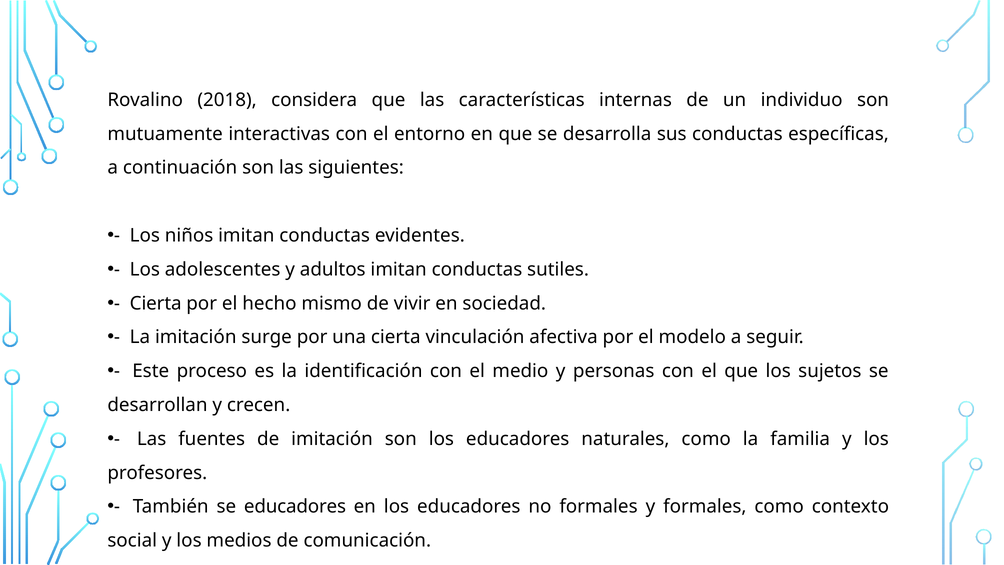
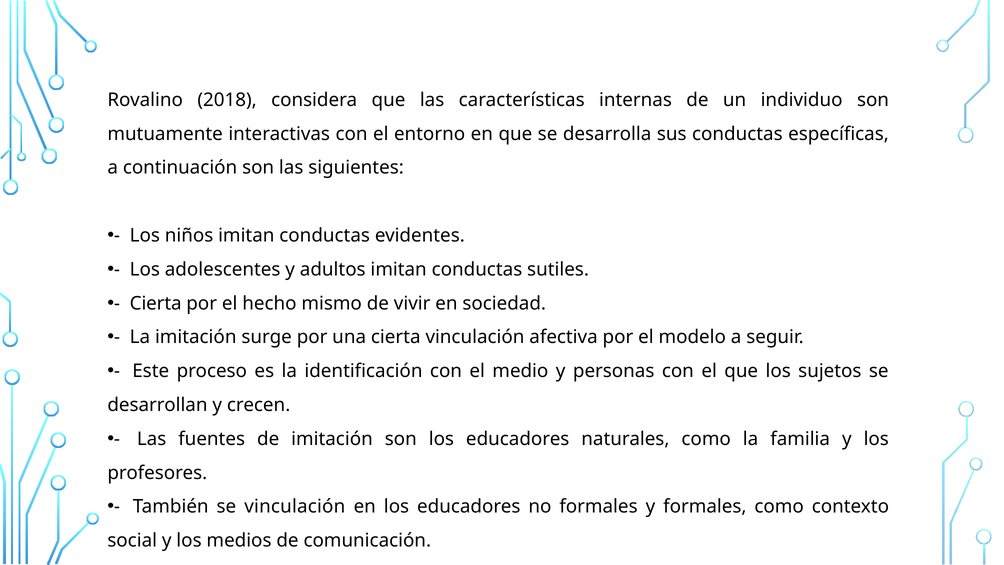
se educadores: educadores -> vinculación (295, 507)
